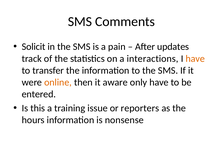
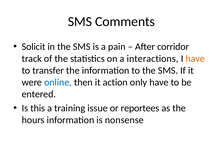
updates: updates -> corridor (173, 47)
online colour: orange -> blue (58, 82)
aware: aware -> action (115, 82)
reporters: reporters -> reportees (140, 108)
